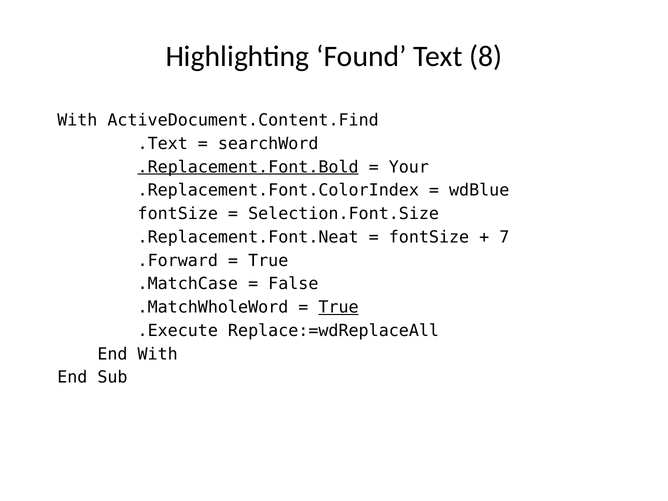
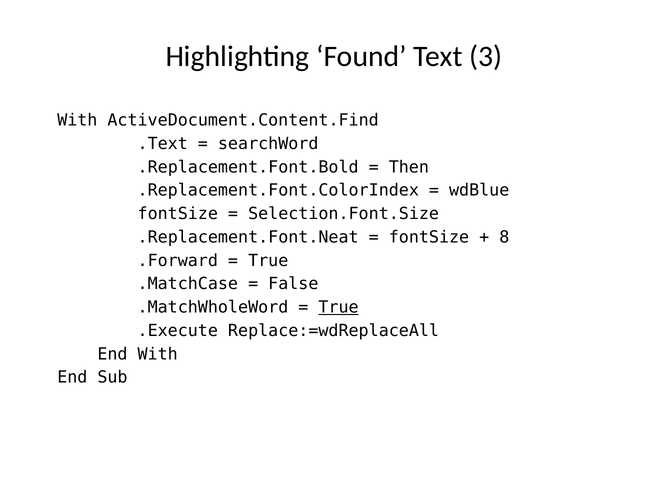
8: 8 -> 3 (486, 57)
.Replacement.Font.Bold underline: present -> none (248, 167)
Your: Your -> Then (409, 167)
7: 7 -> 8 (504, 237)
